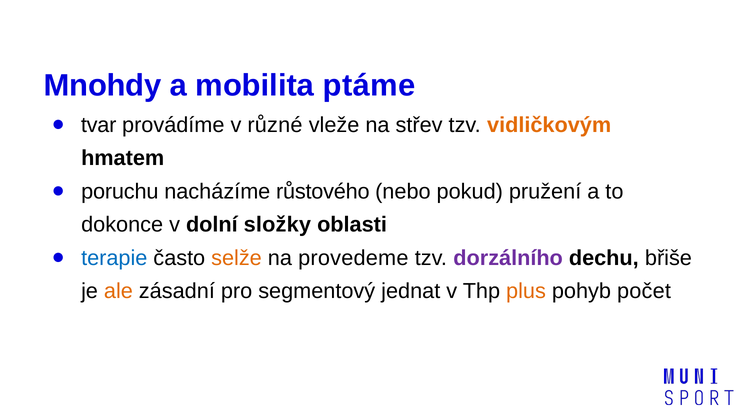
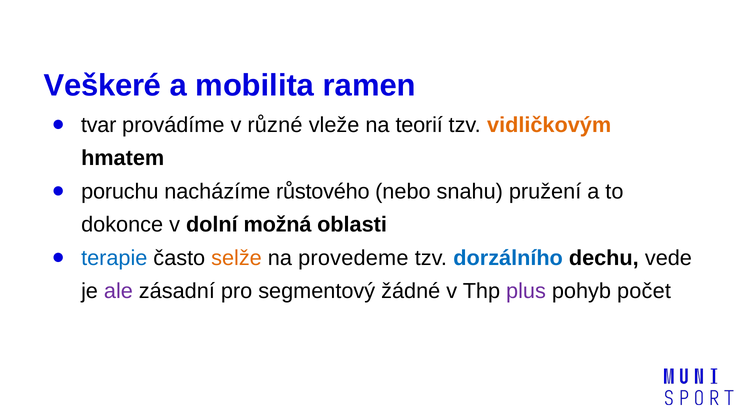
Mnohdy: Mnohdy -> Veškeré (103, 86)
ptáme: ptáme -> ramen (369, 86)
střev: střev -> teorií (419, 125)
pokud: pokud -> snahu (470, 192)
složky: složky -> možná (278, 225)
dorzálního colour: purple -> blue (508, 258)
břiše: břiše -> vede (668, 258)
ale colour: orange -> purple (118, 292)
jednat: jednat -> žádné (411, 292)
plus colour: orange -> purple (526, 292)
